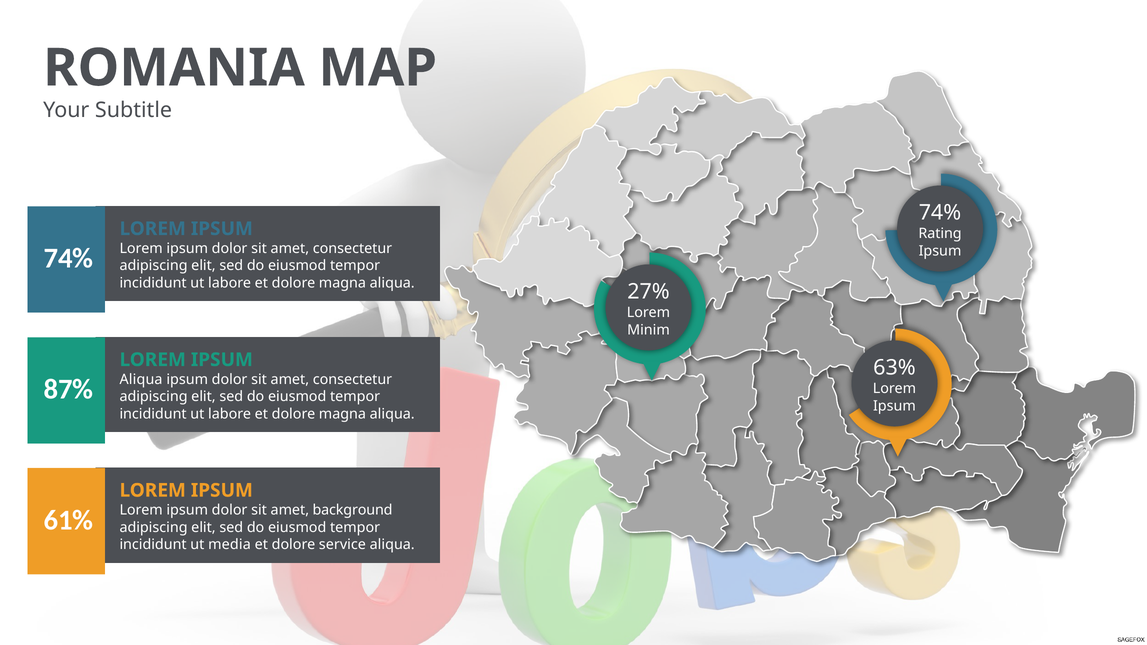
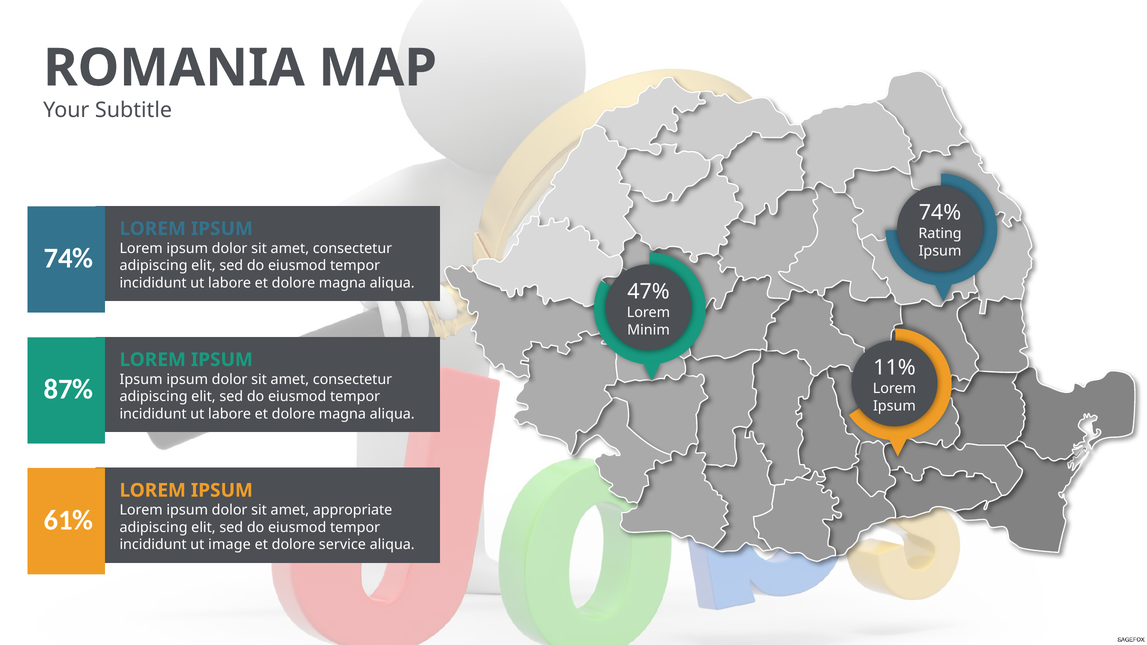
27%: 27% -> 47% (648, 292)
63%: 63% -> 11% (894, 368)
Aliqua: Aliqua -> Ipsum (141, 380)
background: background -> appropriate (352, 510)
media: media -> image (229, 545)
